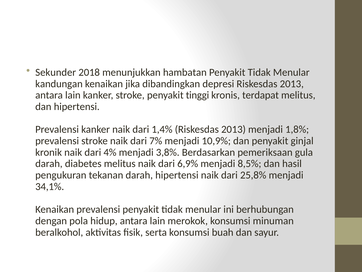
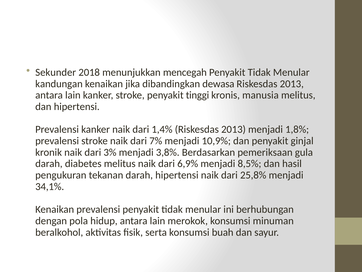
hambatan: hambatan -> mencegah (185, 72)
depresi: depresi -> dewasa (218, 84)
terdapat: terdapat -> manusia (260, 95)
4%: 4% -> 3% (110, 152)
